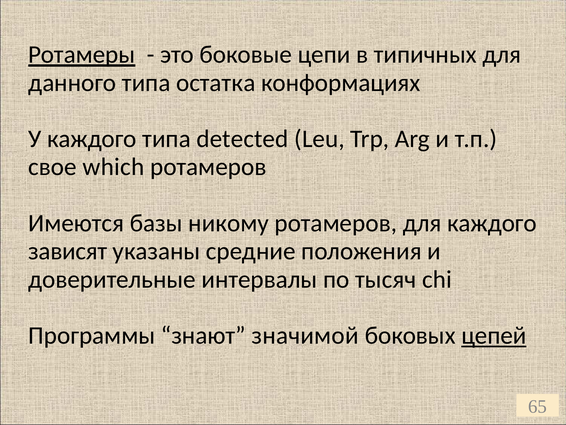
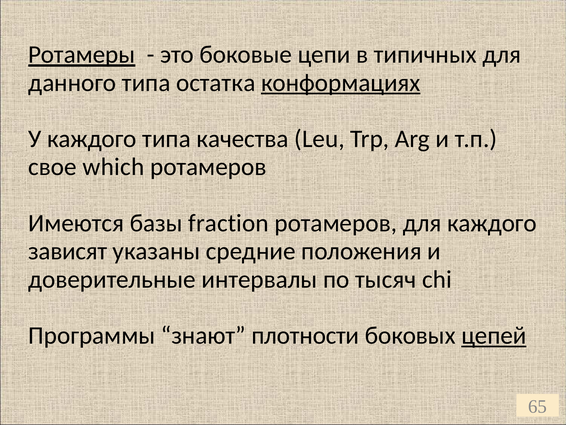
конформациях underline: none -> present (341, 83)
detected: detected -> качества (242, 139)
никому: никому -> fraction (228, 223)
значимой: значимой -> плотности (305, 335)
